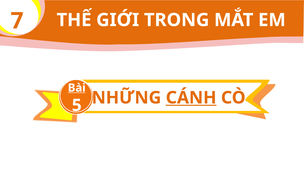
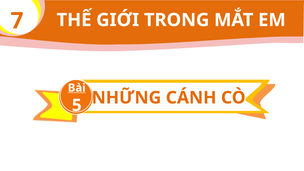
CÁNH underline: present -> none (191, 98)
